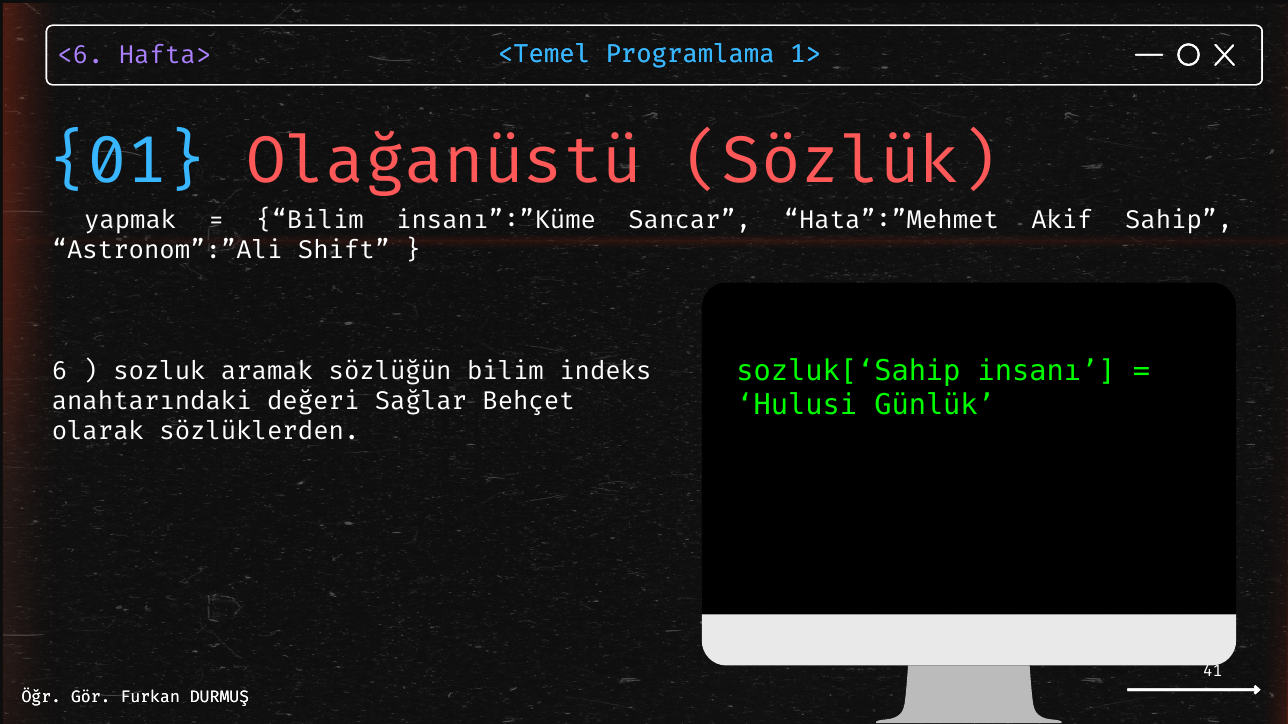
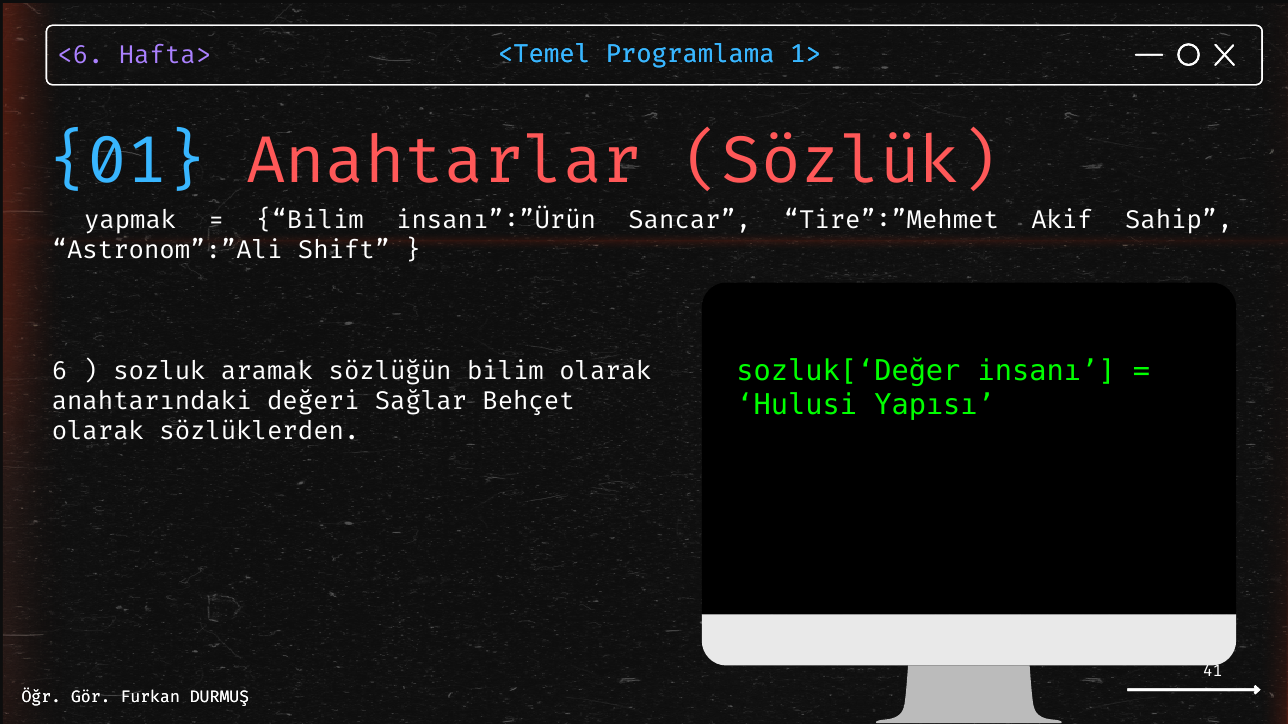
Olağanüstü: Olağanüstü -> Anahtarlar (444, 161)
insanı”:”Küme: insanı”:”Küme -> insanı”:”Ürün (496, 221)
Hata”:”Mehmet: Hata”:”Mehmet -> Tire”:”Mehmet (891, 221)
sozluk[‘Sahip: sozluk[‘Sahip -> sozluk[‘Değer (848, 371)
bilim indeks: indeks -> olarak (605, 371)
Günlük: Günlük -> Yapısı (935, 405)
